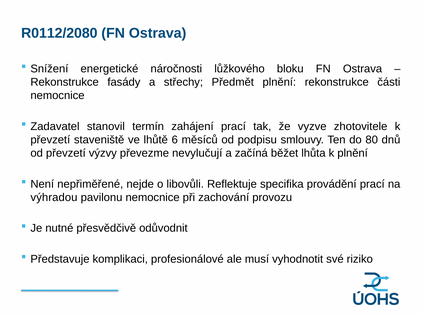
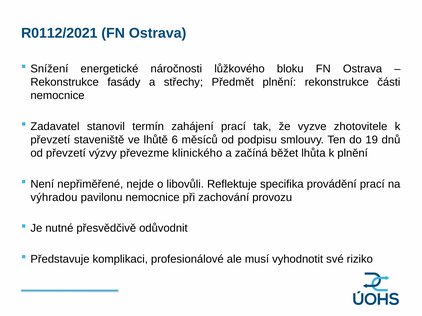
R0112/2080: R0112/2080 -> R0112/2021 (59, 33)
80: 80 -> 19 (372, 140)
nevylučují: nevylučují -> klinického (197, 153)
